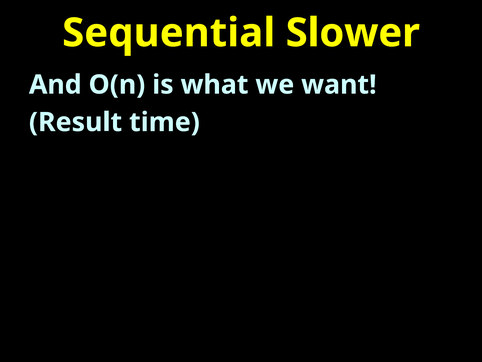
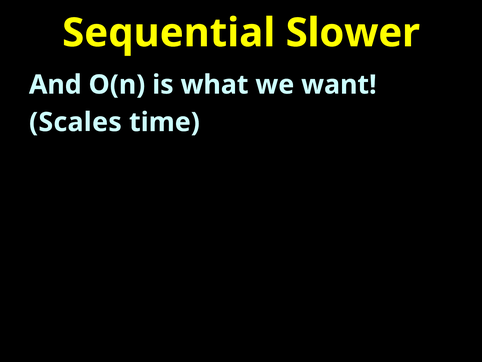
Result: Result -> Scales (75, 122)
